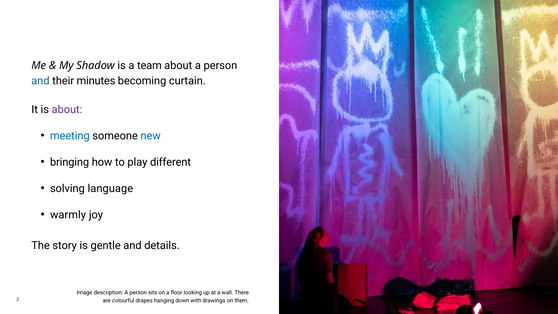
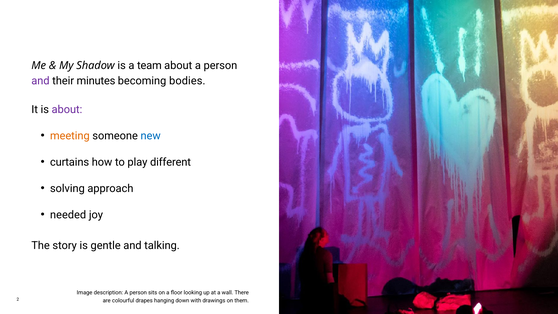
and colour: blue -> purple (40, 81)
curtain: curtain -> bodies (187, 81)
meeting colour: blue -> orange (70, 136)
bringing: bringing -> curtains (70, 162)
language: language -> approach (110, 188)
warmly: warmly -> needed (68, 215)
details: details -> talking (162, 245)
